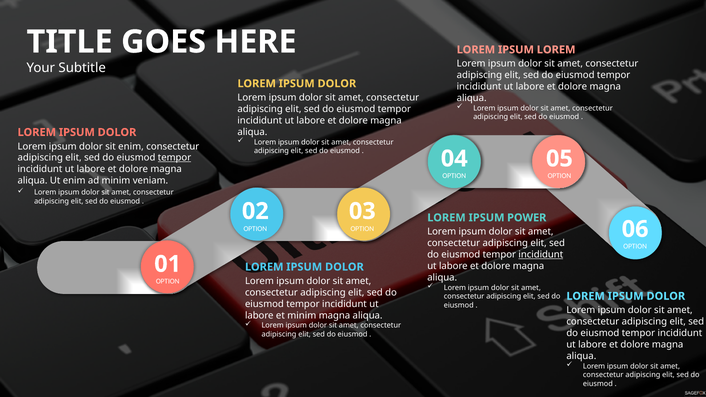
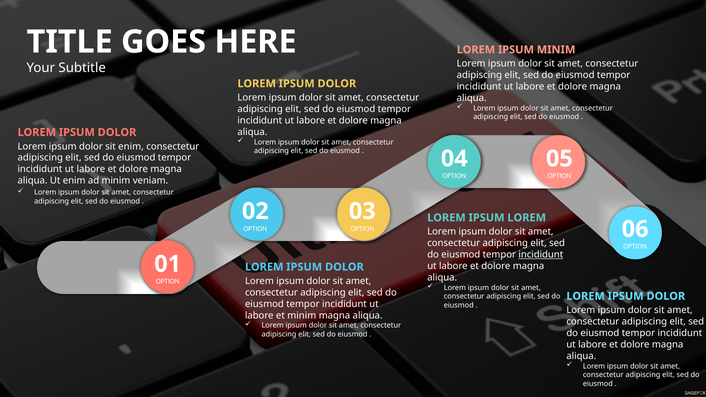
IPSUM LOREM: LOREM -> MINIM (556, 50)
tempor underline: present -> none (175, 158)
IPSUM POWER: POWER -> LOREM (527, 218)
